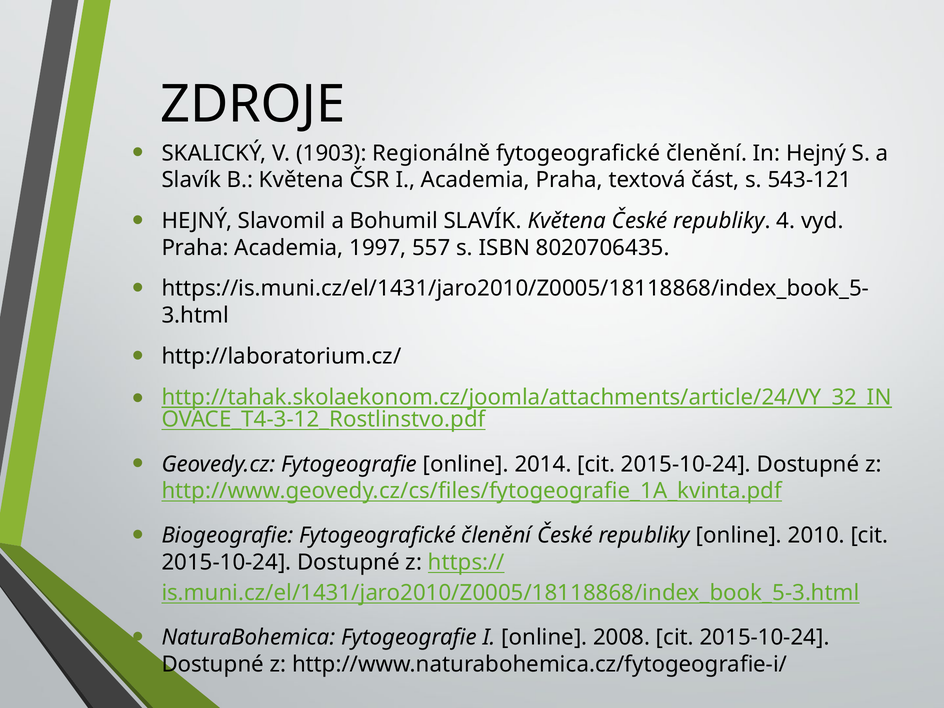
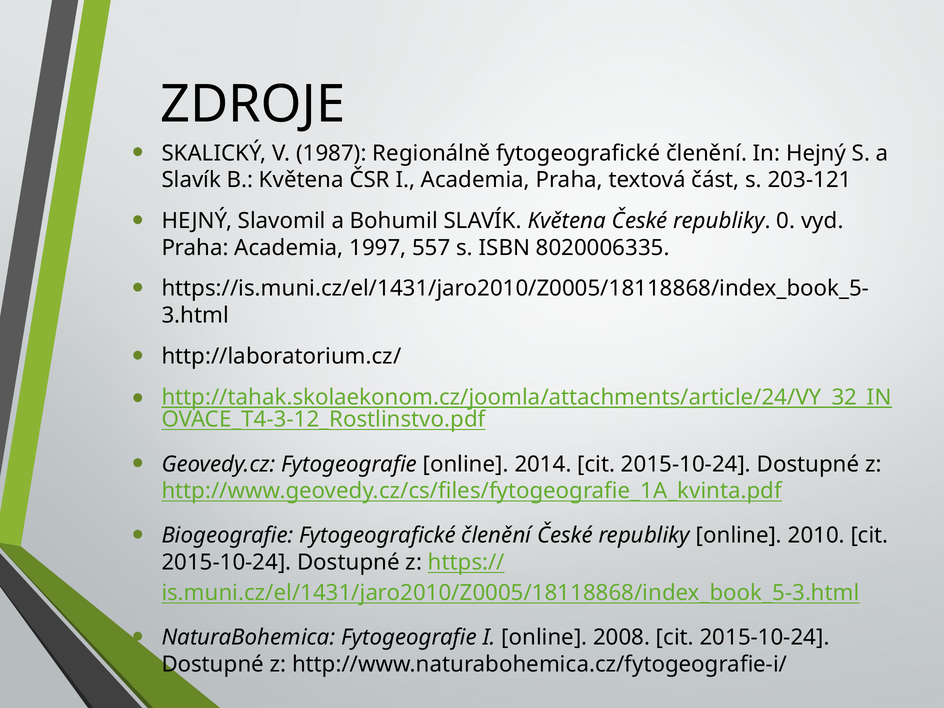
1903: 1903 -> 1987 (331, 153)
543-121: 543-121 -> 203-121 (810, 180)
4: 4 -> 0 (786, 221)
8020706435: 8020706435 -> 8020006335 (603, 248)
